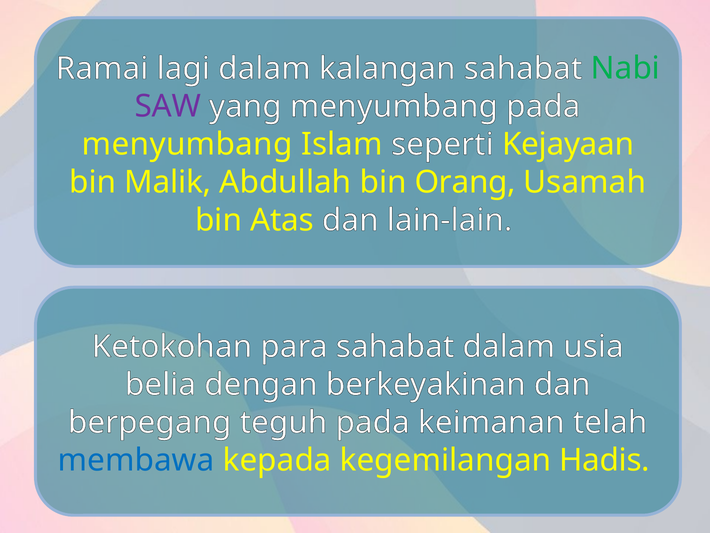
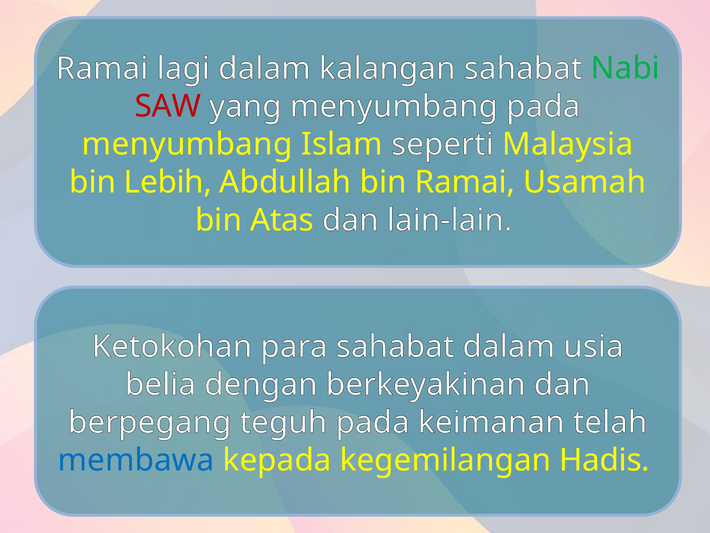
SAW colour: purple -> red (168, 106)
Kejayaan: Kejayaan -> Malaysia (568, 144)
Malik: Malik -> Lebih (168, 182)
bin Orang: Orang -> Ramai (465, 182)
